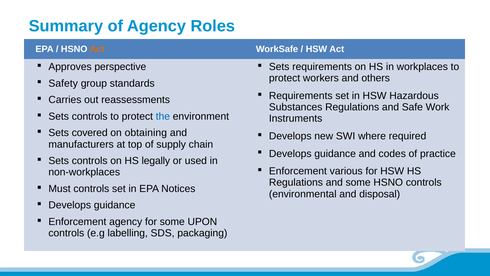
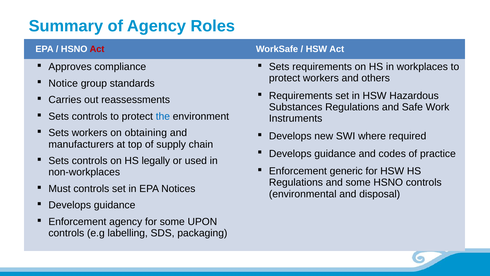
Act colour: orange -> red (97, 49)
perspective: perspective -> compliance (120, 67)
Safety: Safety -> Notice (63, 83)
Sets covered: covered -> workers (90, 133)
various: various -> generic (346, 171)
